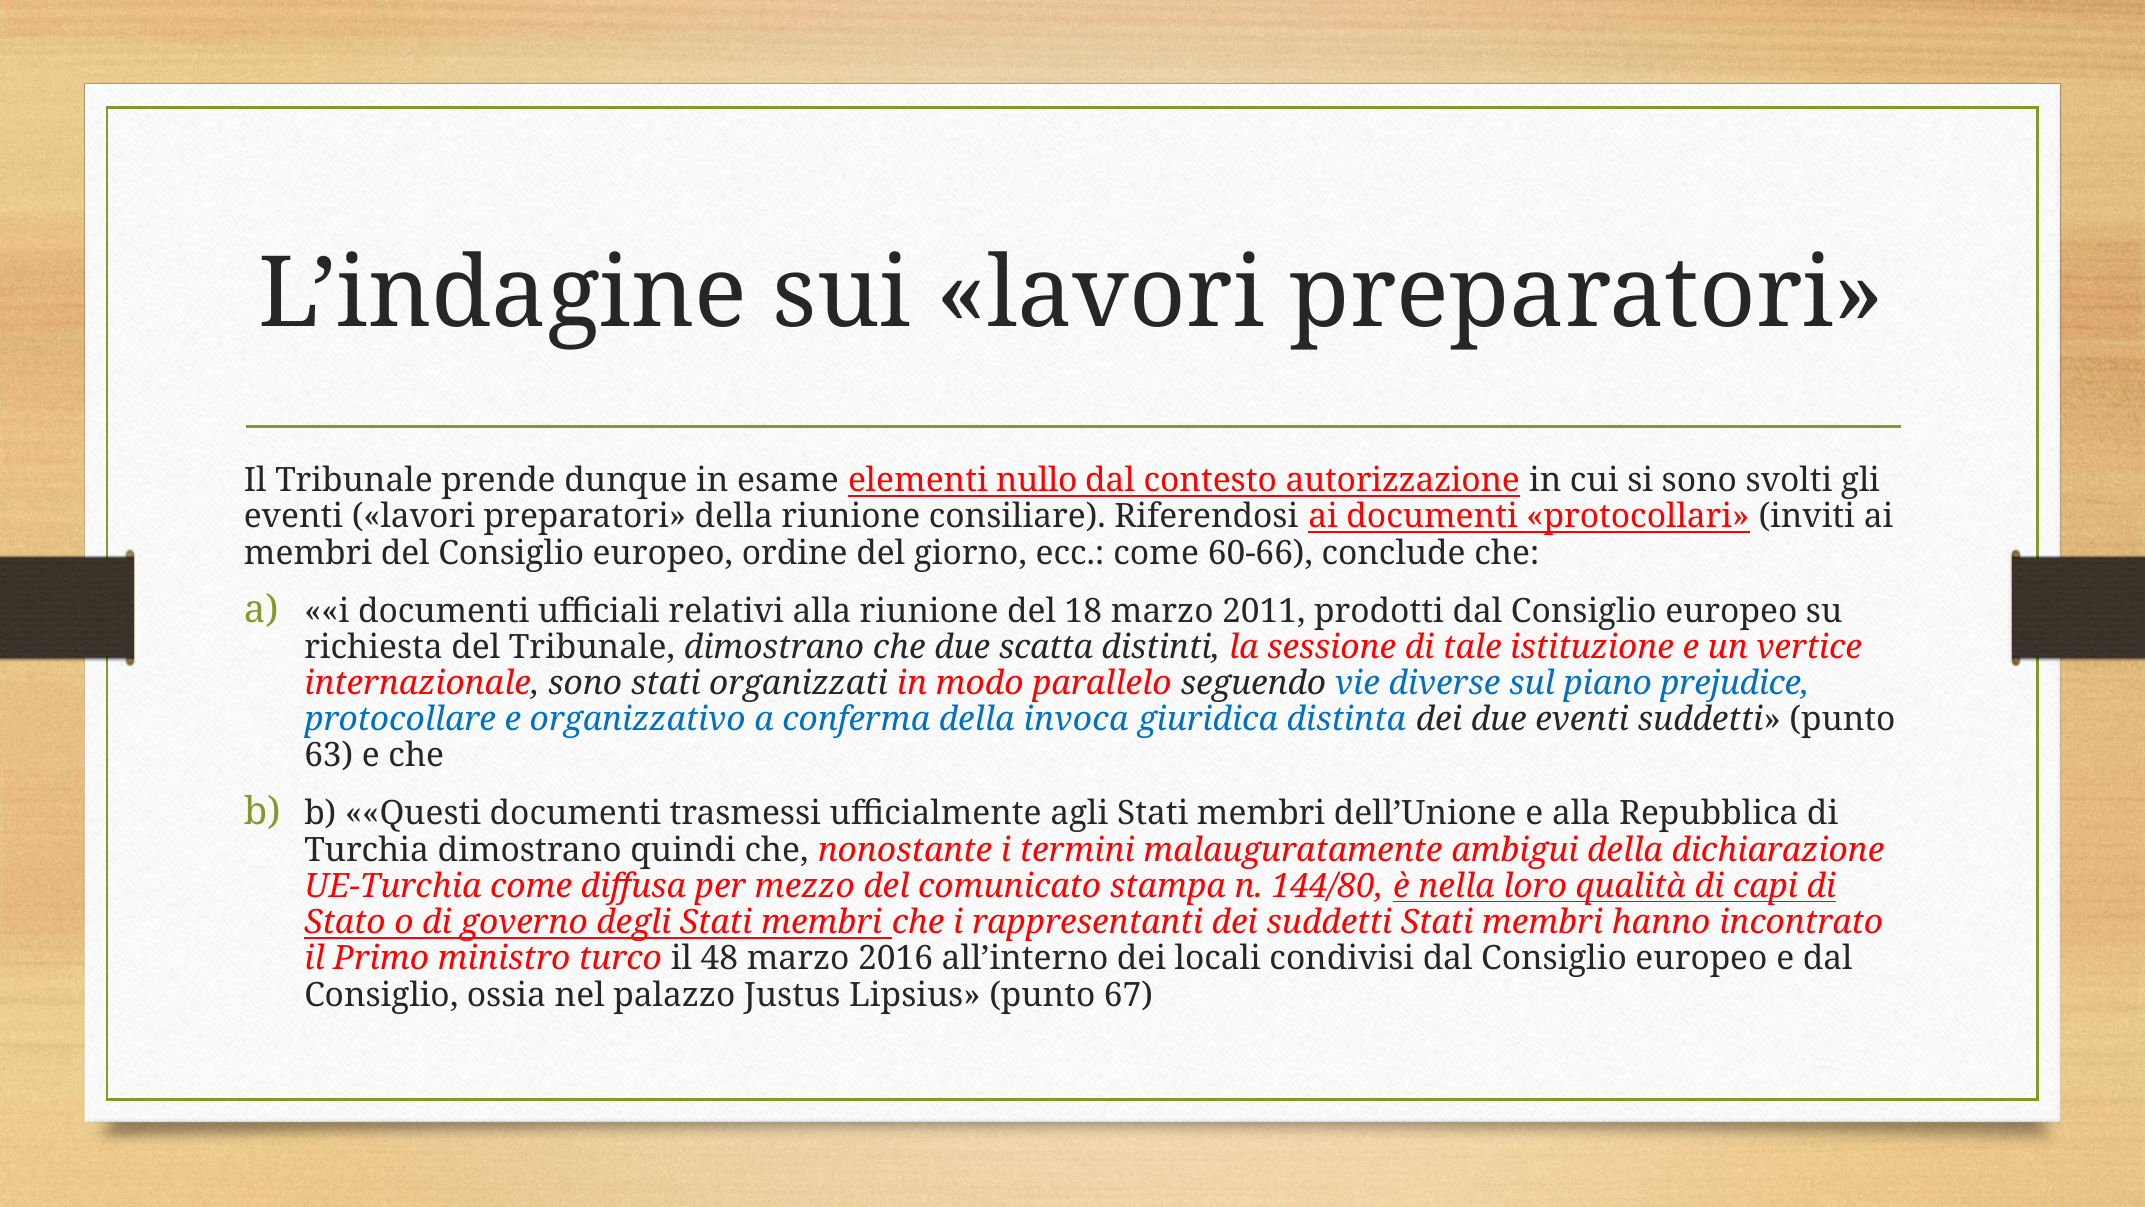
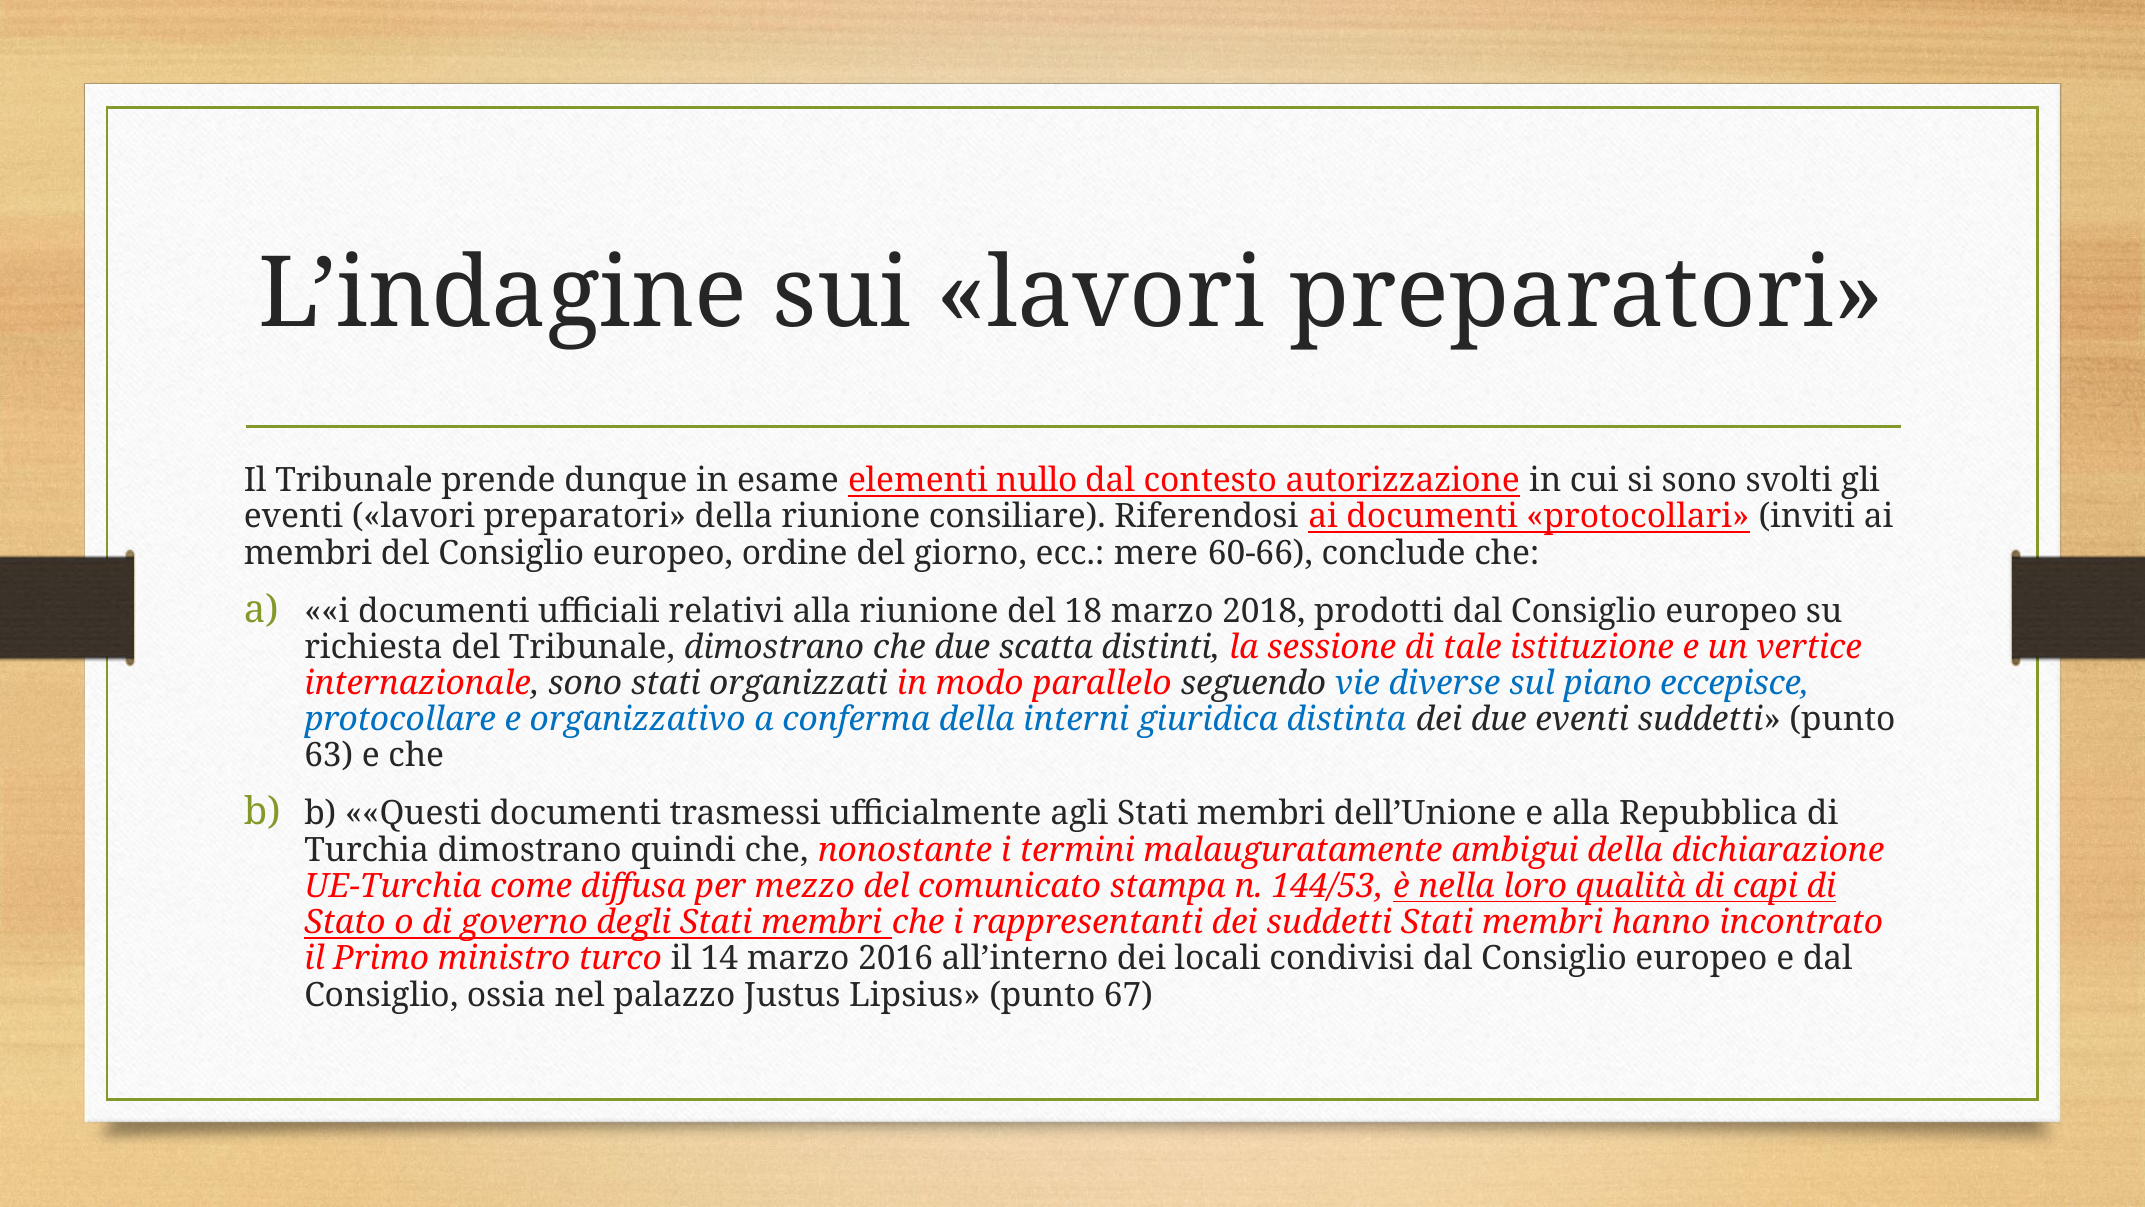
ecc come: come -> mere (1156, 553)
2011: 2011 -> 2018 (1264, 611)
prejudice: prejudice -> eccepisce (1735, 683)
invoca: invoca -> interni (1076, 719)
144/80: 144/80 -> 144/53 (1327, 886)
48: 48 -> 14 (719, 958)
